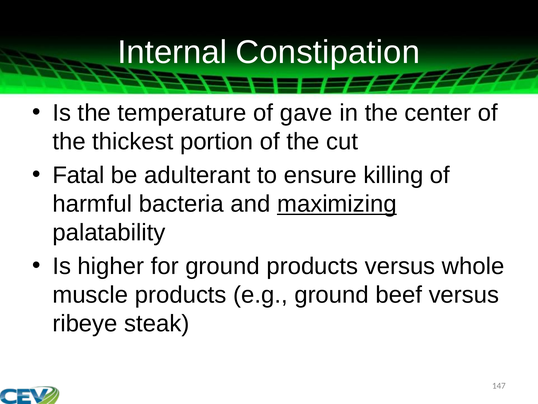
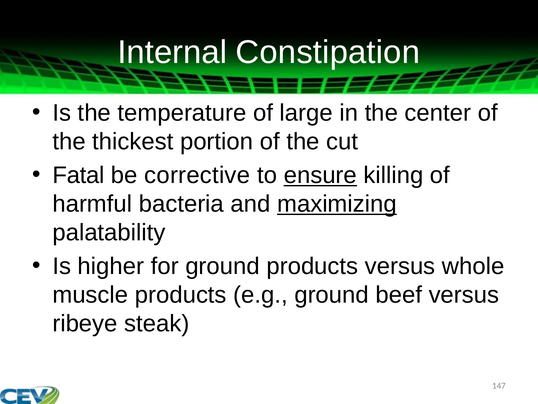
gave: gave -> large (306, 113)
adulterant: adulterant -> corrective (197, 175)
ensure underline: none -> present (320, 175)
